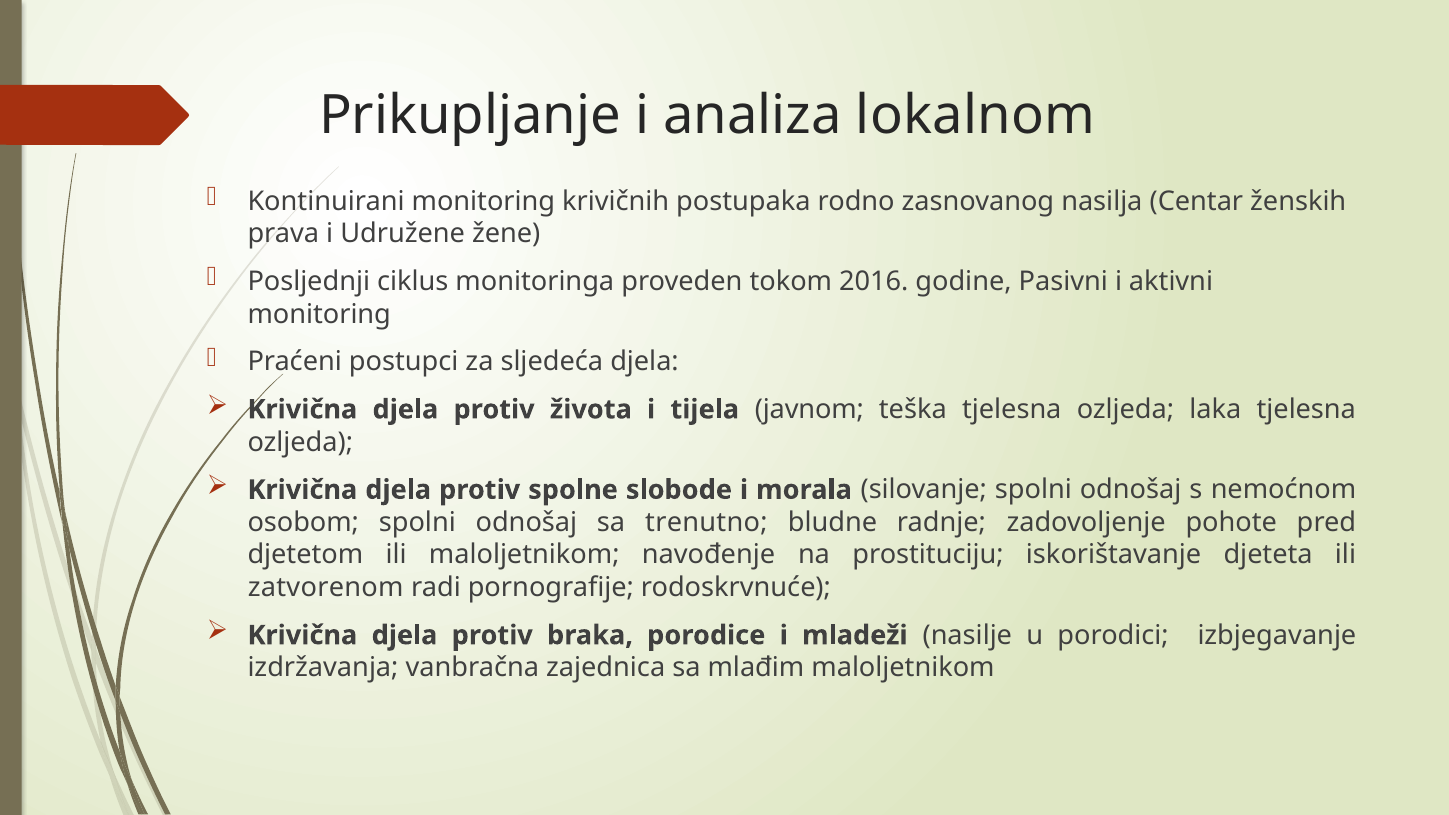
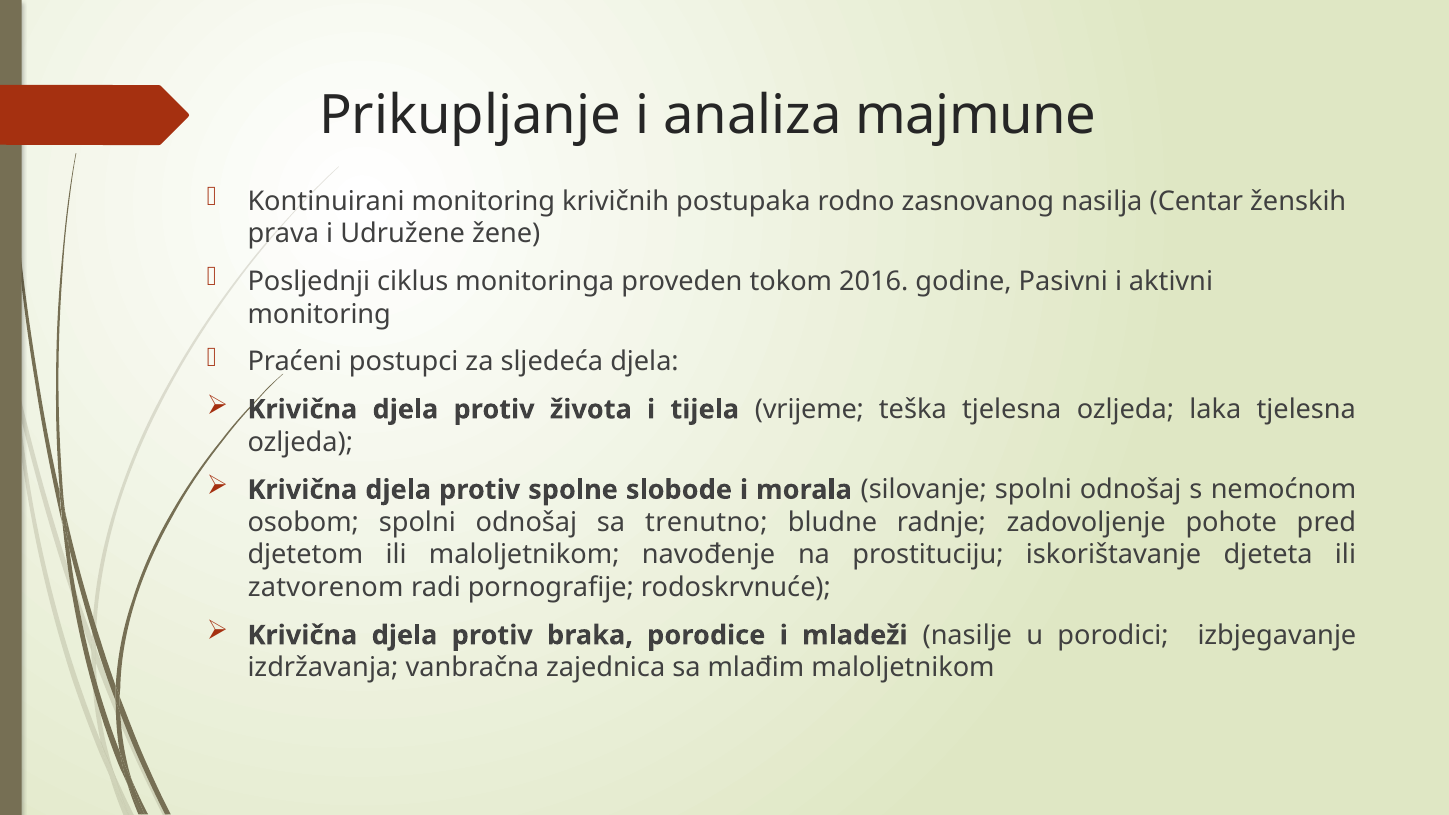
lokalnom: lokalnom -> majmune (976, 116)
javnom: javnom -> vrijeme (809, 410)
